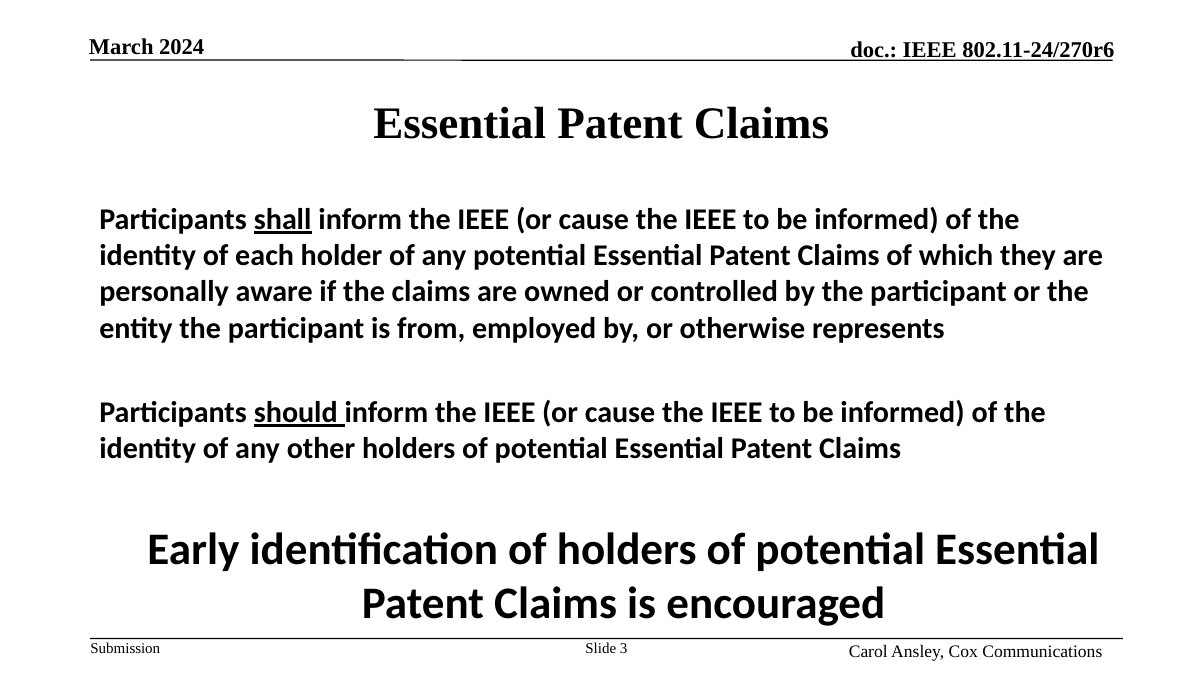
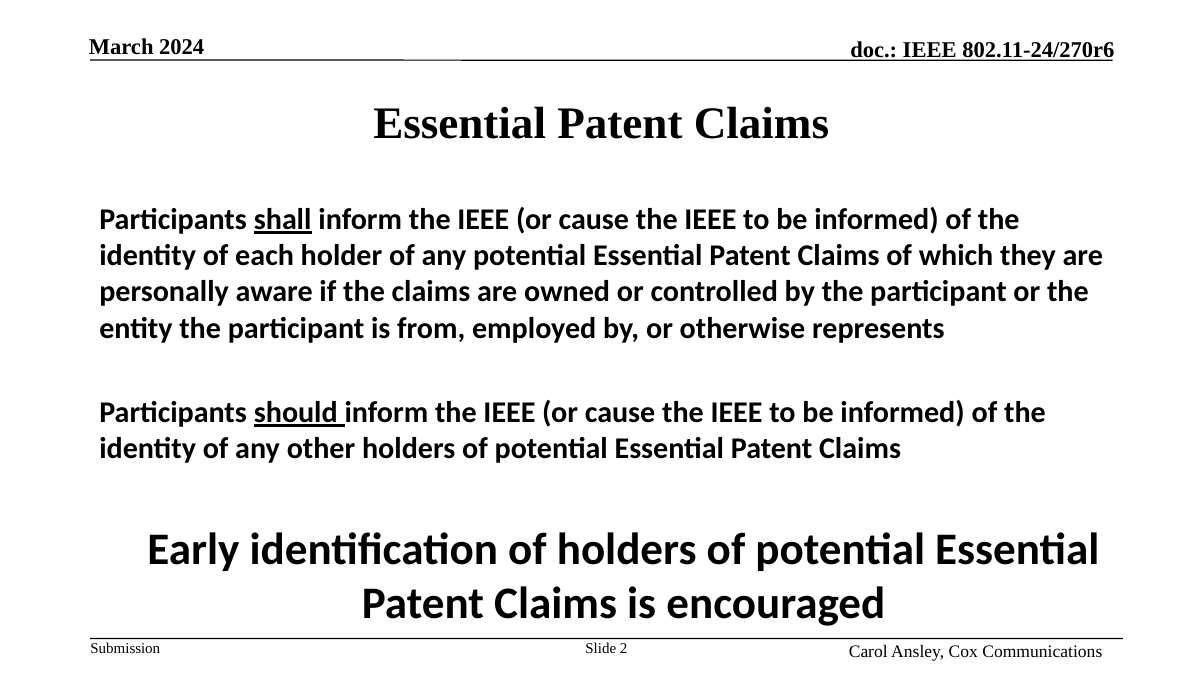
3: 3 -> 2 (624, 649)
